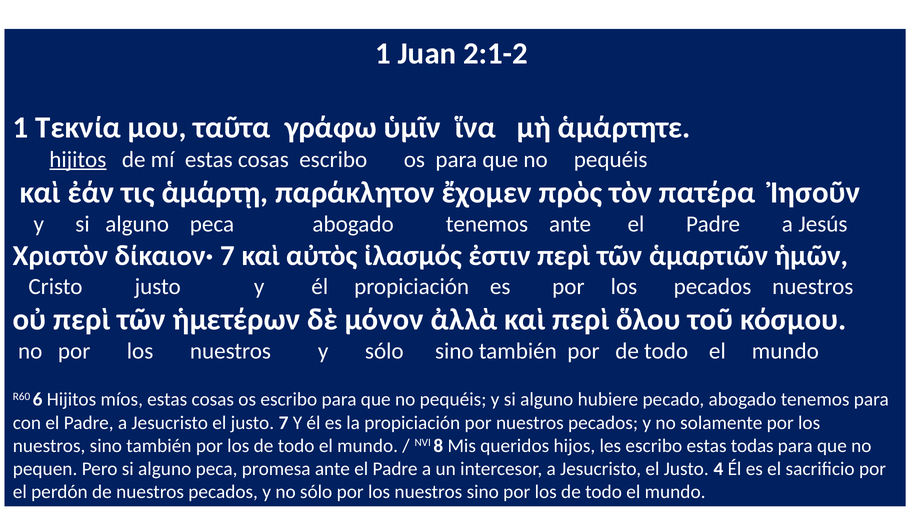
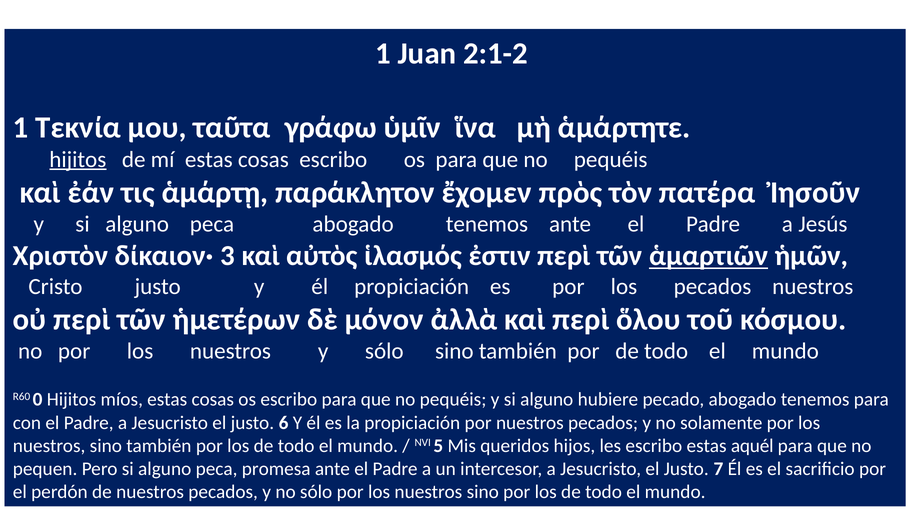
δίκαιον· 7: 7 -> 3 (228, 256)
ἁμαρτιῶν underline: none -> present (709, 256)
6: 6 -> 0 (38, 399)
justo 7: 7 -> 6 (284, 423)
8: 8 -> 5 (438, 446)
todas: todas -> aquél (752, 446)
4: 4 -> 7 (718, 469)
